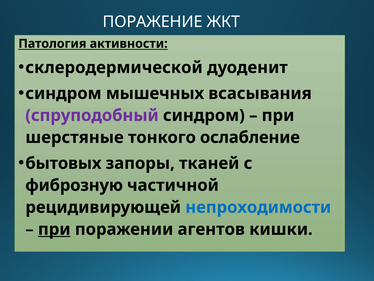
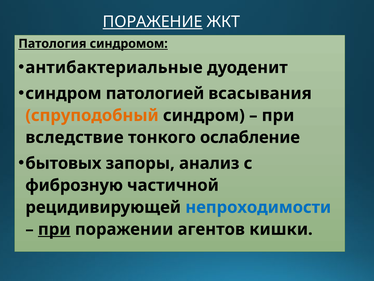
ПОРАЖЕНИЕ underline: none -> present (153, 22)
активности: активности -> синдромом (129, 44)
склеродермической: склеродермической -> антибактериальные (114, 67)
мышечных: мышечных -> патологией (155, 93)
спруподобный colour: purple -> orange (92, 115)
шерстяные: шерстяные -> вследствие (74, 137)
тканей: тканей -> анализ (209, 163)
